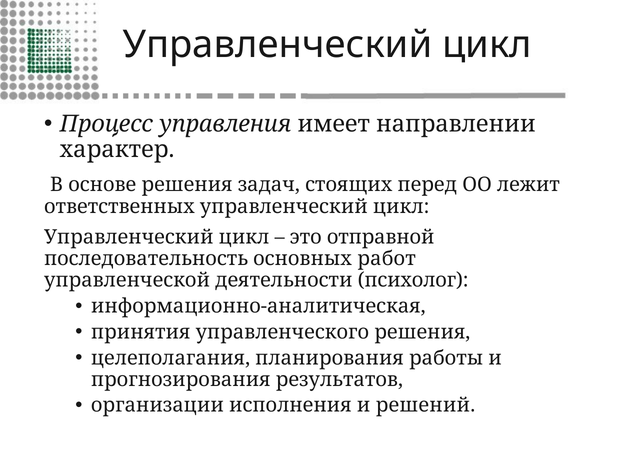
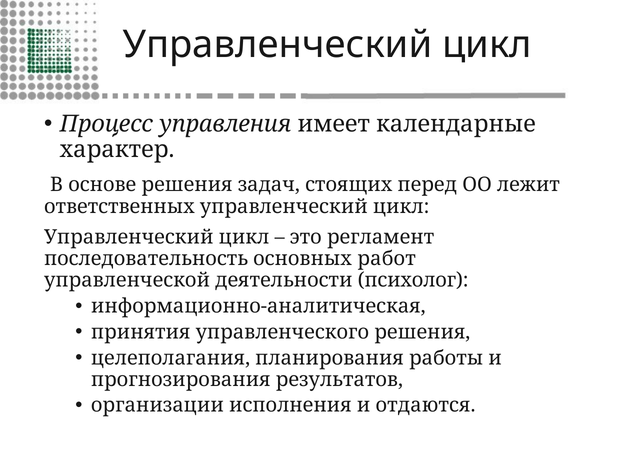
направлении: направлении -> календарные (456, 124)
отправной: отправной -> регламент (381, 237)
решений: решений -> отдаются (426, 405)
